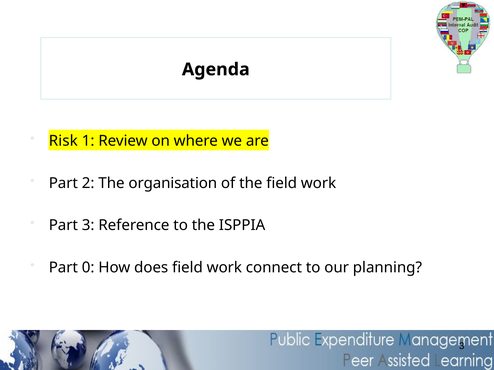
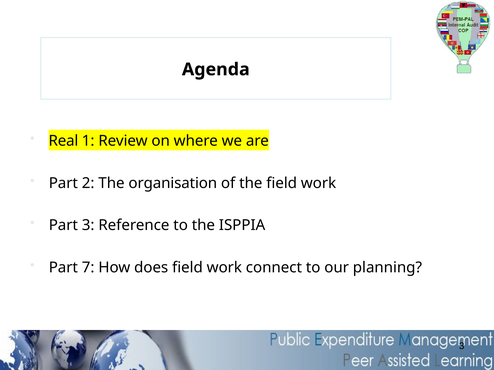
Risk: Risk -> Real (63, 141)
0: 0 -> 7 (88, 268)
